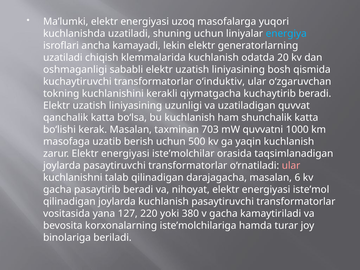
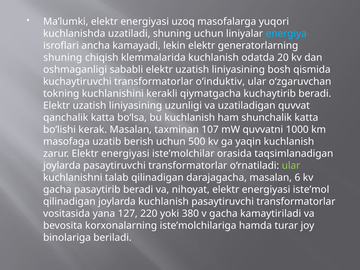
uzatiladi: uzatiladi -> shuning (63, 58)
703: 703 -> 107 (210, 130)
ular colour: pink -> light green (291, 166)
